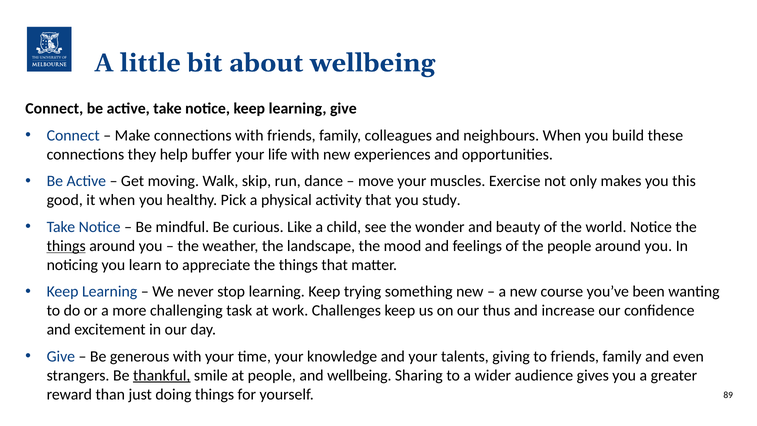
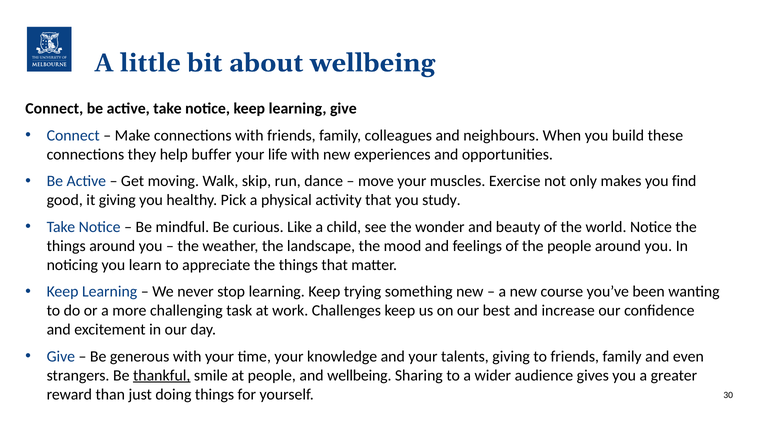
this: this -> find (684, 181)
it when: when -> giving (117, 200)
things underline: present -> none (66, 246)
thus: thus -> best (496, 311)
89: 89 -> 30 (728, 395)
